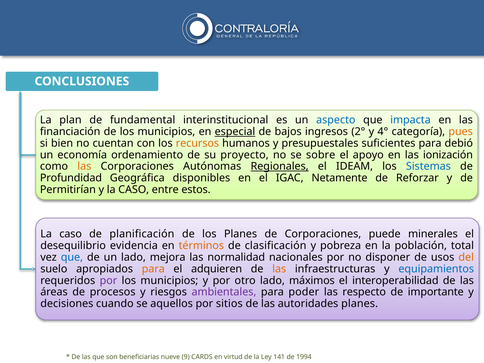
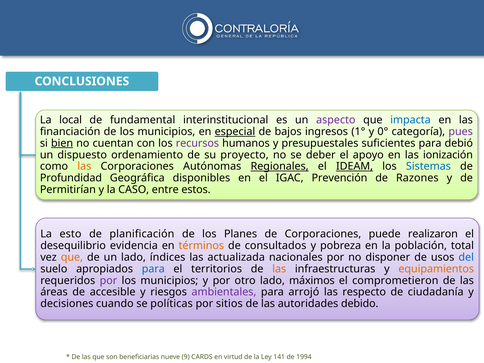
plan: plan -> local (71, 120)
aspecto colour: blue -> purple (336, 120)
2°: 2° -> 1° (358, 132)
4°: 4° -> 0° (383, 132)
pues colour: orange -> purple (461, 132)
bien underline: none -> present (62, 143)
recursos colour: orange -> purple (197, 143)
economía: economía -> dispuesto (82, 155)
sobre: sobre -> deber (321, 155)
IDEAM underline: none -> present (355, 166)
Netamente: Netamente -> Prevención (339, 178)
Reforzar: Reforzar -> Razones (417, 178)
caso: caso -> esto (71, 234)
minerales: minerales -> realizaron (433, 234)
clasificación: clasificación -> consultados (276, 246)
que colour: blue -> orange (72, 257)
mejora: mejora -> índices (168, 257)
normalidad: normalidad -> actualizada (236, 257)
del colour: orange -> blue (466, 257)
para colour: orange -> blue (153, 269)
adquieren: adquieren -> territorios (217, 269)
equipamientos colour: blue -> orange (436, 269)
interoperabilidad: interoperabilidad -> comprometieron (395, 281)
procesos: procesos -> accesible (113, 292)
poder: poder -> arrojó (304, 292)
importante: importante -> ciudadanía (436, 292)
aquellos: aquellos -> políticas (172, 304)
autoridades planes: planes -> debido (360, 304)
